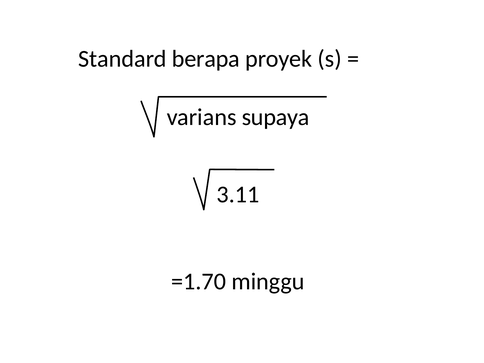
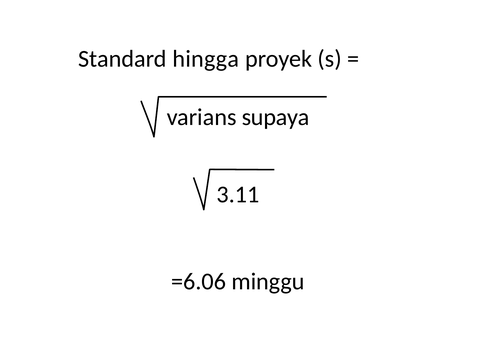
berapa: berapa -> hingga (206, 59)
=1.70: =1.70 -> =6.06 (199, 282)
